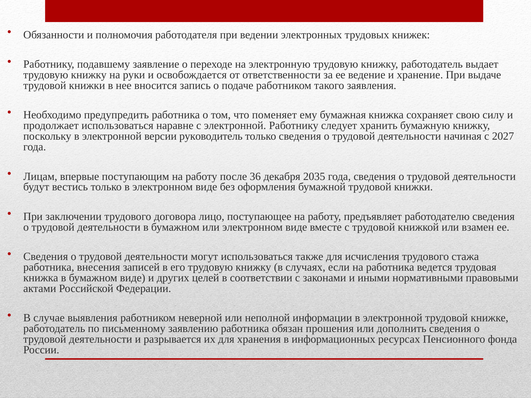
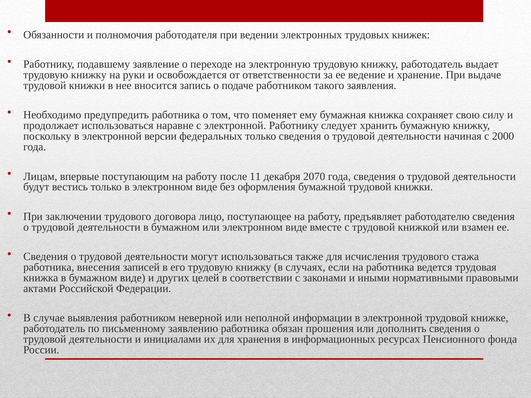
руководитель: руководитель -> федеральных (211, 136)
2027: 2027 -> 2000 (503, 136)
36: 36 -> 11 (255, 176)
2035: 2035 -> 2070 (314, 176)
разрывается: разрывается -> инициалами (172, 339)
